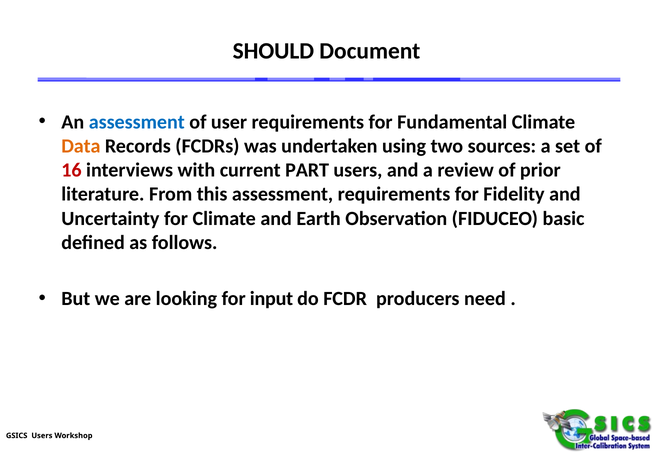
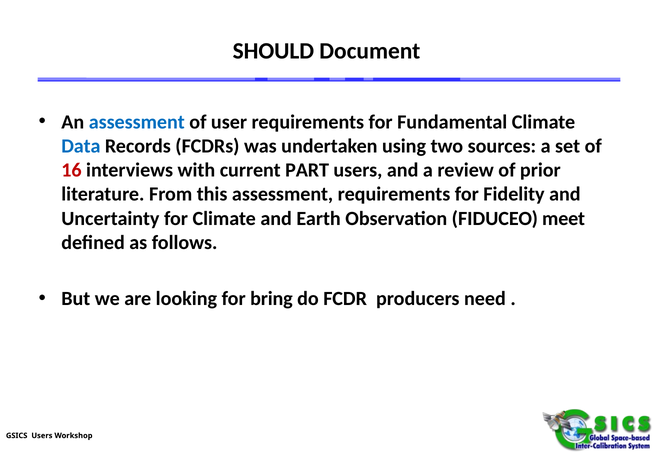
Data colour: orange -> blue (81, 146)
basic: basic -> meet (564, 218)
input: input -> bring (271, 299)
